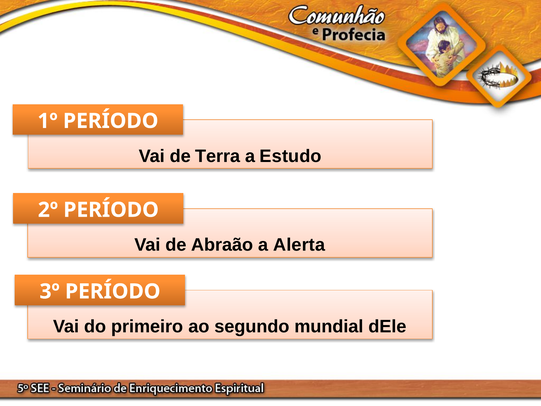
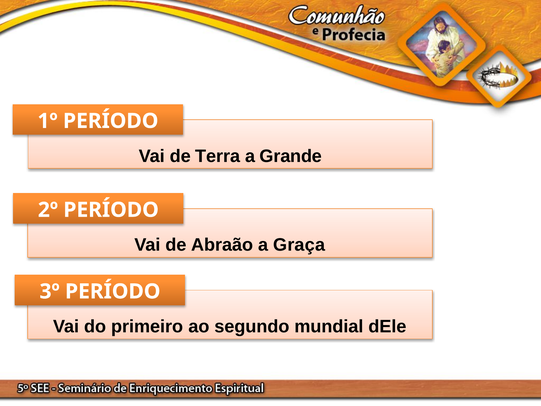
Estudo: Estudo -> Grande (291, 156)
Alerta: Alerta -> Graça (299, 245)
